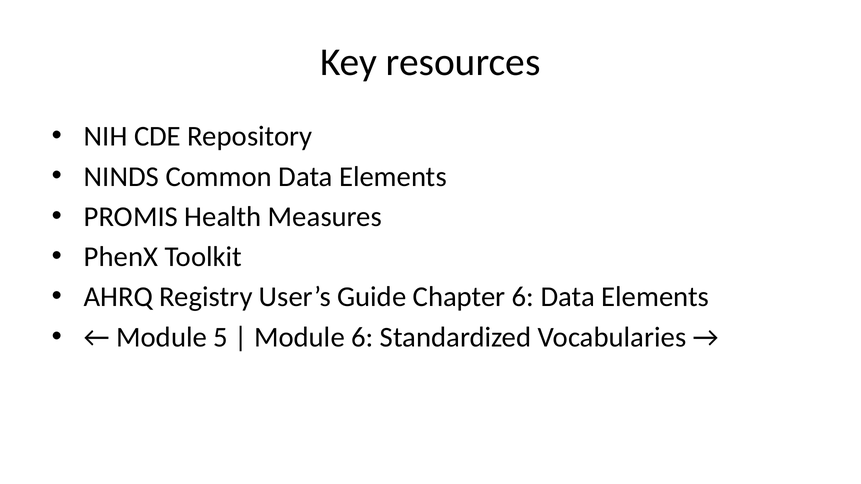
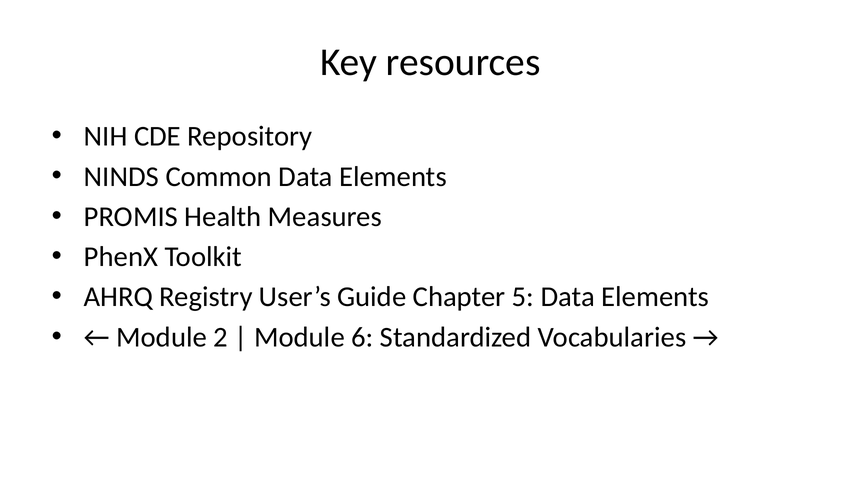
Chapter 6: 6 -> 5 (523, 297)
5: 5 -> 2 (221, 337)
